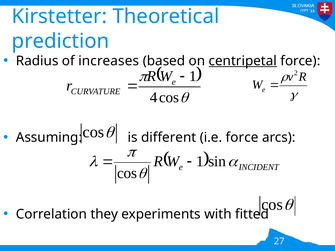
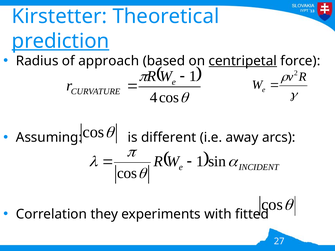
prediction underline: none -> present (61, 41)
increases: increases -> approach (109, 61)
i.e force: force -> away (242, 138)
